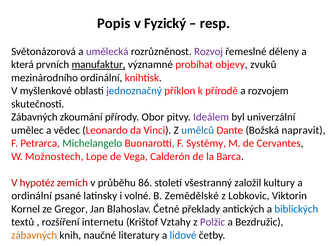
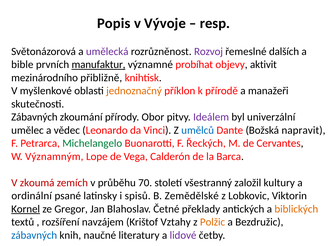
Fyzický: Fyzický -> Vývoje (165, 23)
děleny: děleny -> dalších (284, 51)
která: která -> bible (22, 65)
zvuků: zvuků -> aktivit (263, 65)
mezinárodního ordinální: ordinální -> přibližně (101, 78)
jednoznačný colour: blue -> orange (134, 91)
rozvojem: rozvojem -> manažeři (268, 91)
Systémy: Systémy -> Řeckých (206, 143)
Možnostech: Možnostech -> Významným (54, 156)
hypotéz: hypotéz -> zkoumá (37, 183)
86: 86 -> 70 (145, 183)
volné: volné -> spisů (138, 196)
Kornel underline: none -> present (26, 209)
biblických colour: blue -> orange (296, 209)
internetu: internetu -> navzájem (103, 222)
Polžic colour: purple -> orange (213, 222)
zábavných colour: orange -> blue (34, 235)
lidové colour: blue -> purple (183, 235)
